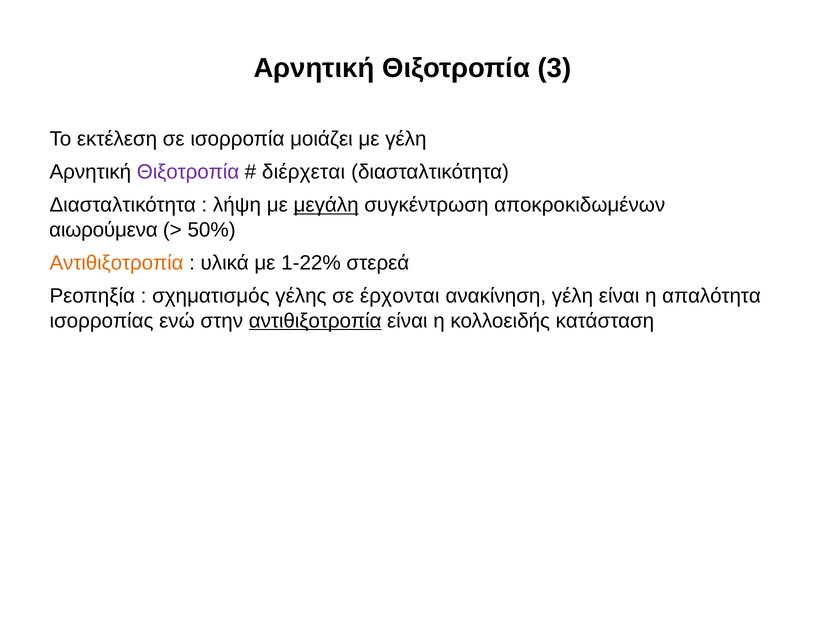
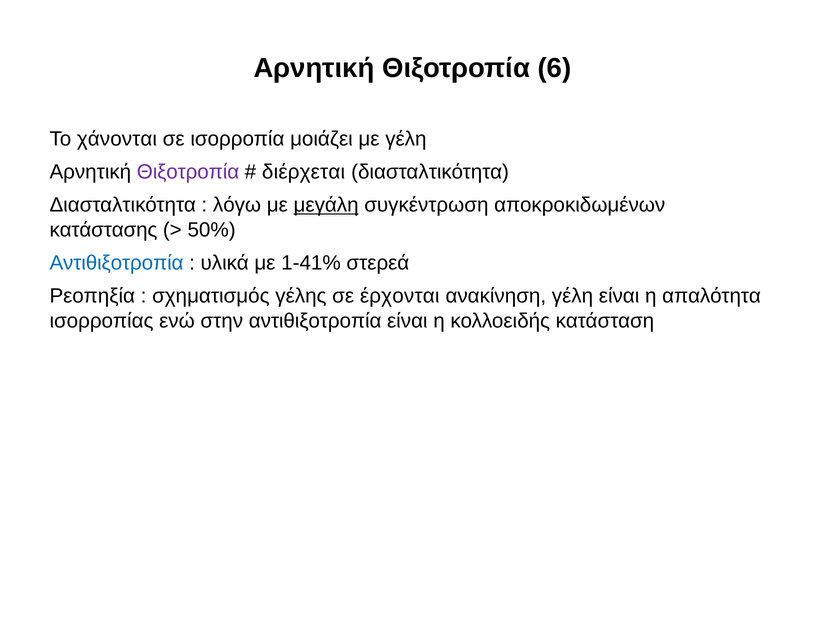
3: 3 -> 6 (554, 68)
εκτέλεση: εκτέλεση -> χάνονται (117, 139)
λήψη: λήψη -> λόγω (237, 205)
αιωρούμενα: αιωρούμενα -> κατάστασης (103, 230)
Αντιθιξοτροπία colour: orange -> blue (117, 263)
1-22%: 1-22% -> 1-41% (311, 263)
αντιθιξοτροπία underline: present -> none (315, 321)
